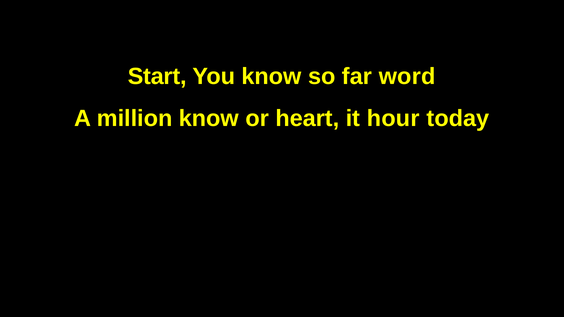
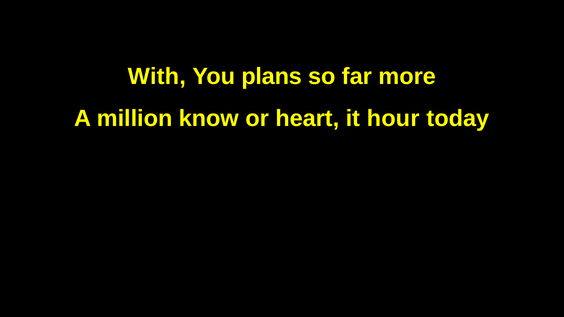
Start: Start -> With (157, 76)
You know: know -> plans (272, 76)
word: word -> more (407, 76)
